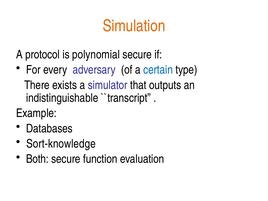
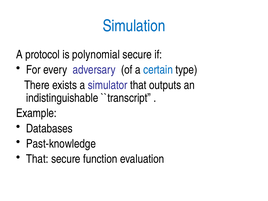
Simulation colour: orange -> blue (134, 26)
Sort-knowledge: Sort-knowledge -> Past-knowledge (61, 144)
Both: Both -> That (37, 159)
